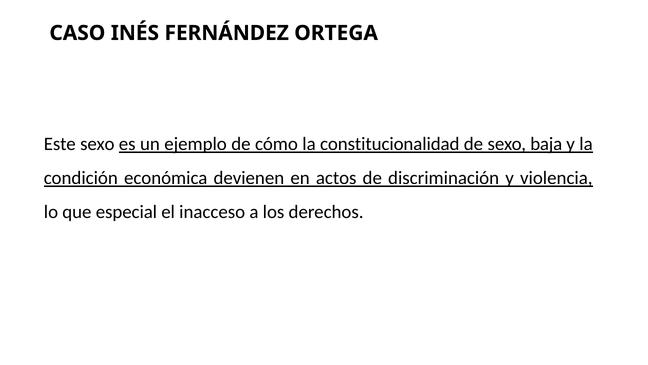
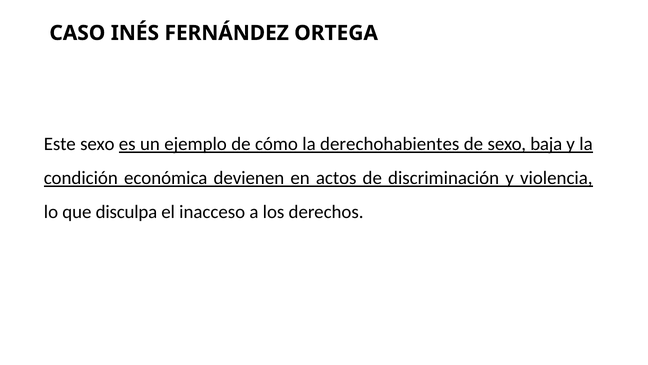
constitucionalidad: constitucionalidad -> derechohabientes (390, 144)
especial: especial -> disculpa (126, 212)
